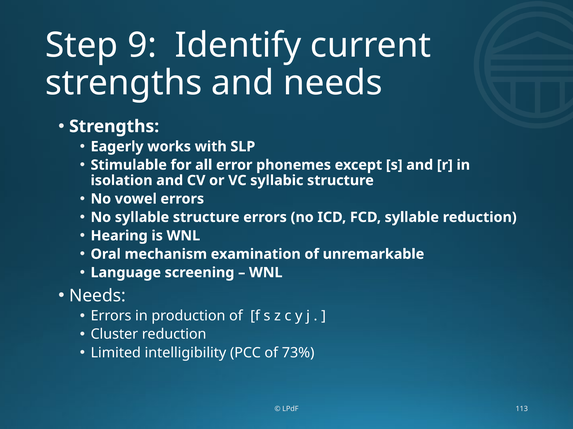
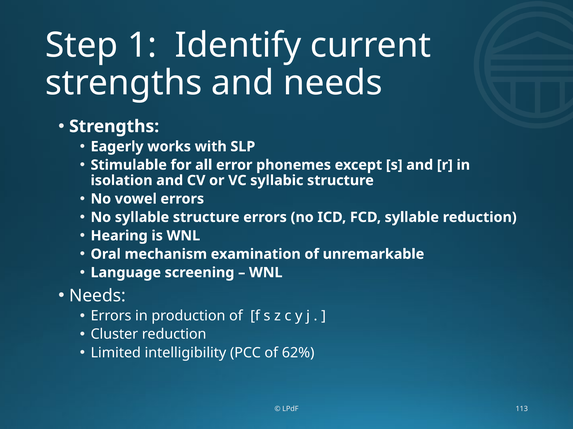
9: 9 -> 1 (142, 45)
73%: 73% -> 62% (298, 353)
